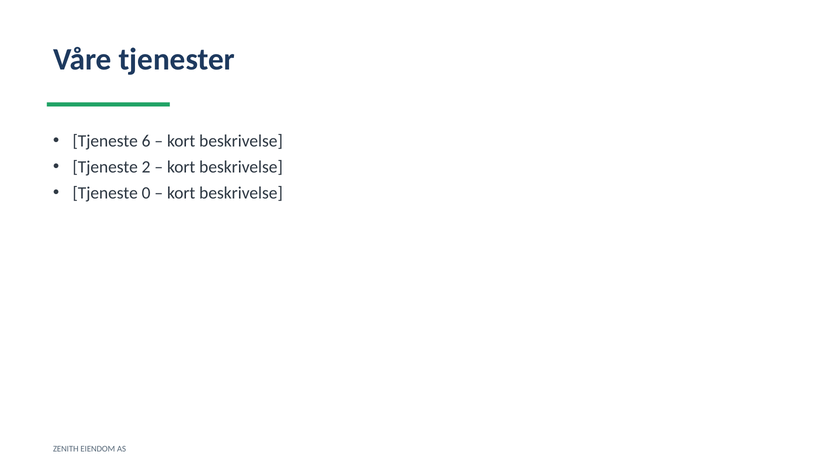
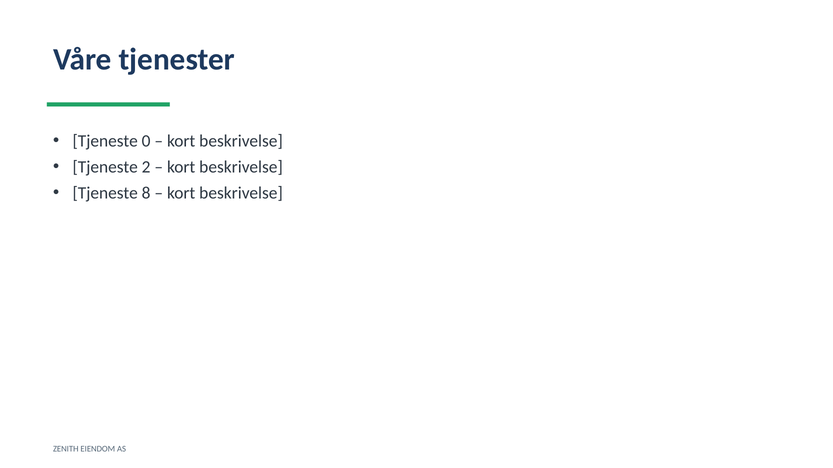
6: 6 -> 0 (146, 141)
0: 0 -> 8 (146, 193)
